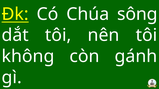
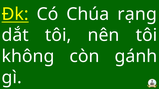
sông: sông -> rạng (137, 14)
